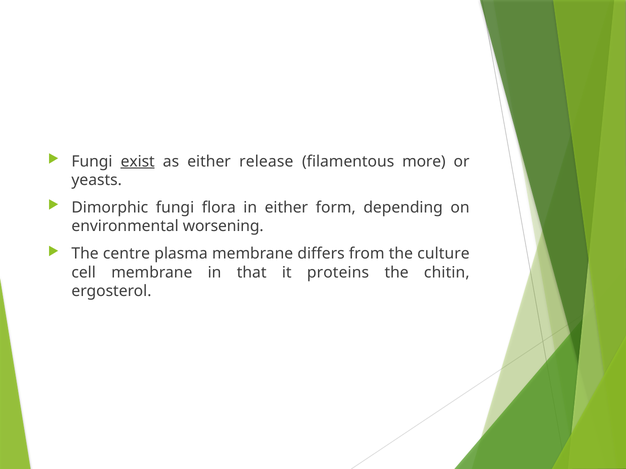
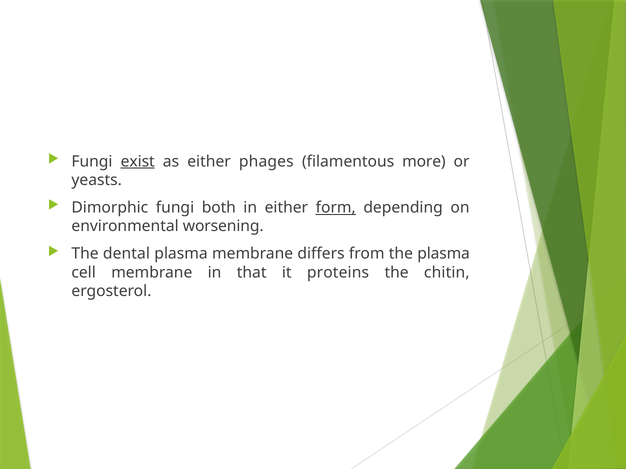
release: release -> phages (266, 162)
flora: flora -> both (219, 208)
form underline: none -> present (336, 208)
centre: centre -> dental (126, 254)
the culture: culture -> plasma (444, 254)
